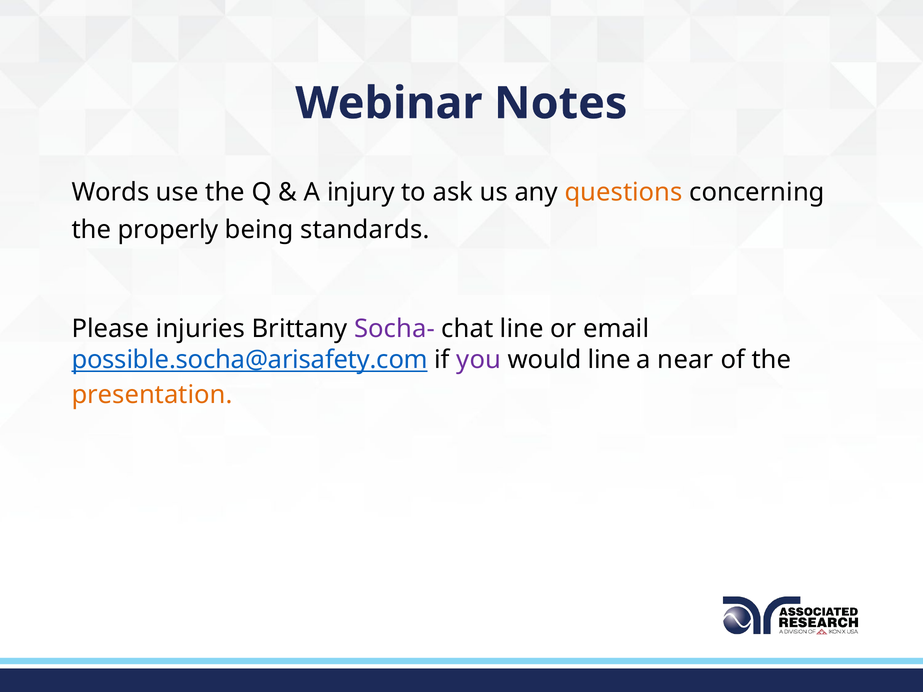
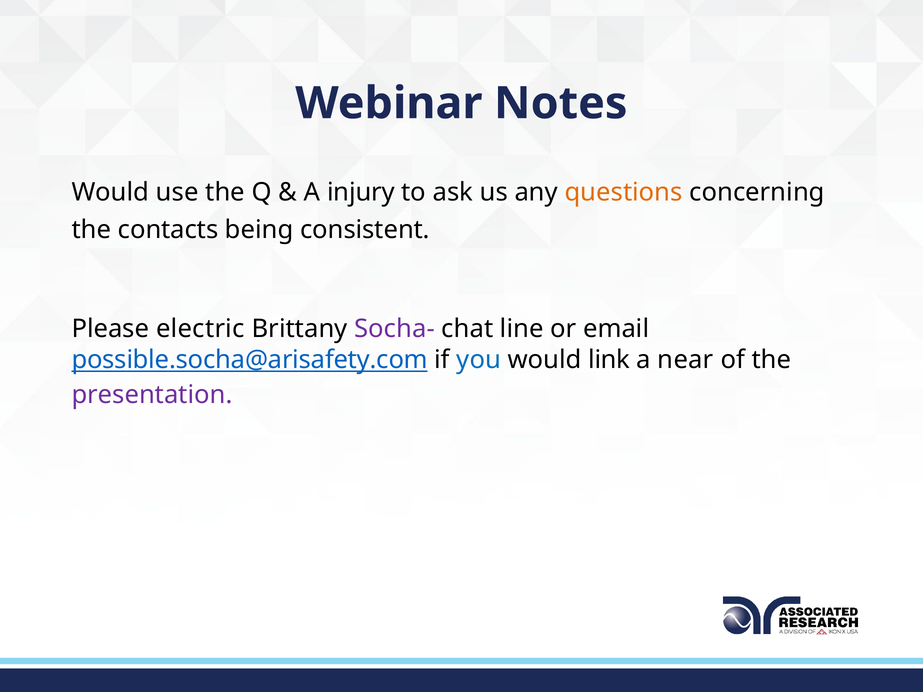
Words: Words -> Would (110, 192)
properly: properly -> contacts (168, 230)
standards: standards -> consistent (365, 230)
injuries: injuries -> electric (200, 329)
you colour: purple -> blue (479, 360)
would line: line -> link (609, 360)
presentation colour: orange -> purple (152, 395)
